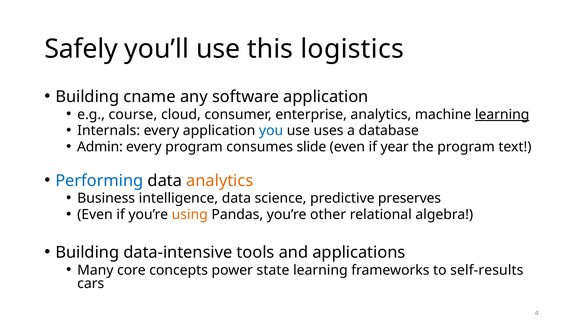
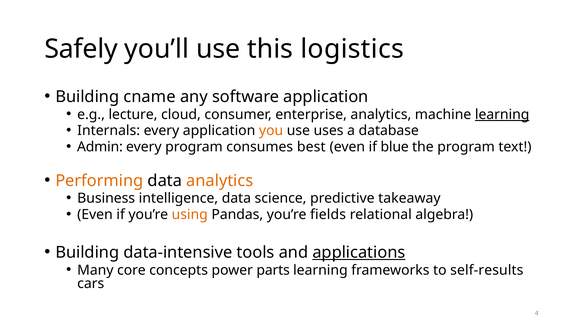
course: course -> lecture (133, 114)
you colour: blue -> orange (271, 131)
slide: slide -> best (311, 147)
year: year -> blue (395, 147)
Performing colour: blue -> orange (99, 181)
preserves: preserves -> takeaway (409, 198)
other: other -> fields (328, 215)
applications underline: none -> present (359, 252)
state: state -> parts (273, 270)
